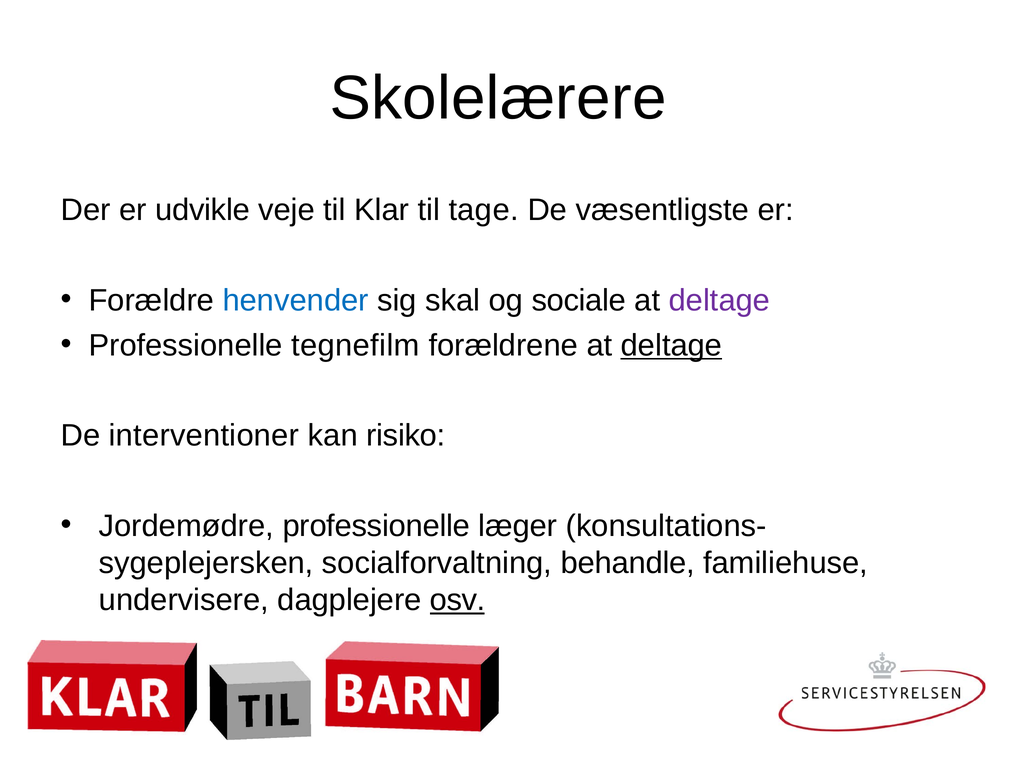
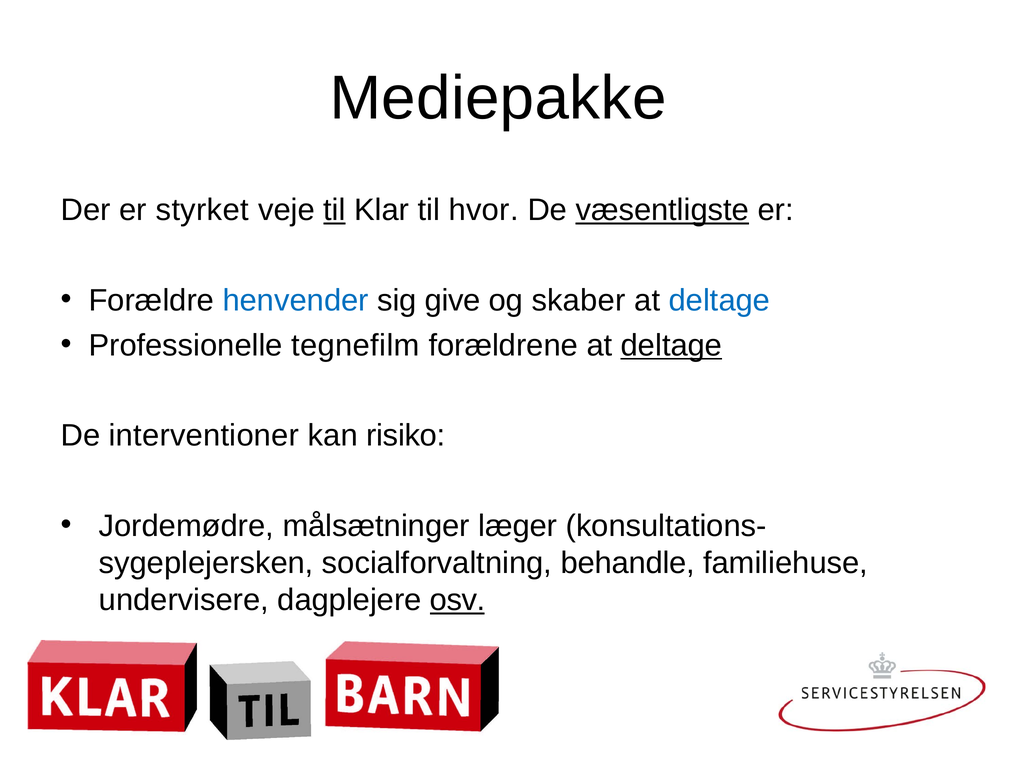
Skolelærere: Skolelærere -> Mediepakke (498, 98)
udvikle: udvikle -> styrket (202, 210)
til underline: none -> present (335, 210)
tage: tage -> hvor (484, 210)
væsentligste underline: none -> present (662, 210)
skal: skal -> give (453, 300)
sociale: sociale -> skaber (579, 300)
deltage colour: purple -> blue (719, 300)
Jordemødre professionelle: professionelle -> målsætninger (376, 525)
